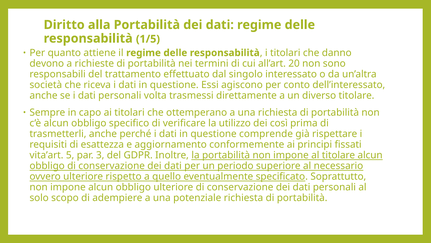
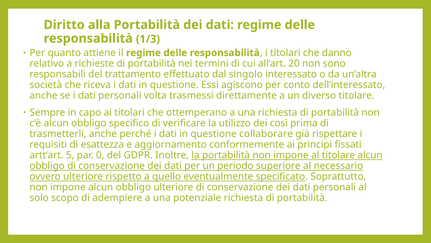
1/5: 1/5 -> 1/3 (148, 39)
devono: devono -> relativo (47, 63)
comprende: comprende -> collaborare (266, 134)
vita’art: vita’art -> artt’art (46, 155)
3: 3 -> 0 (100, 155)
